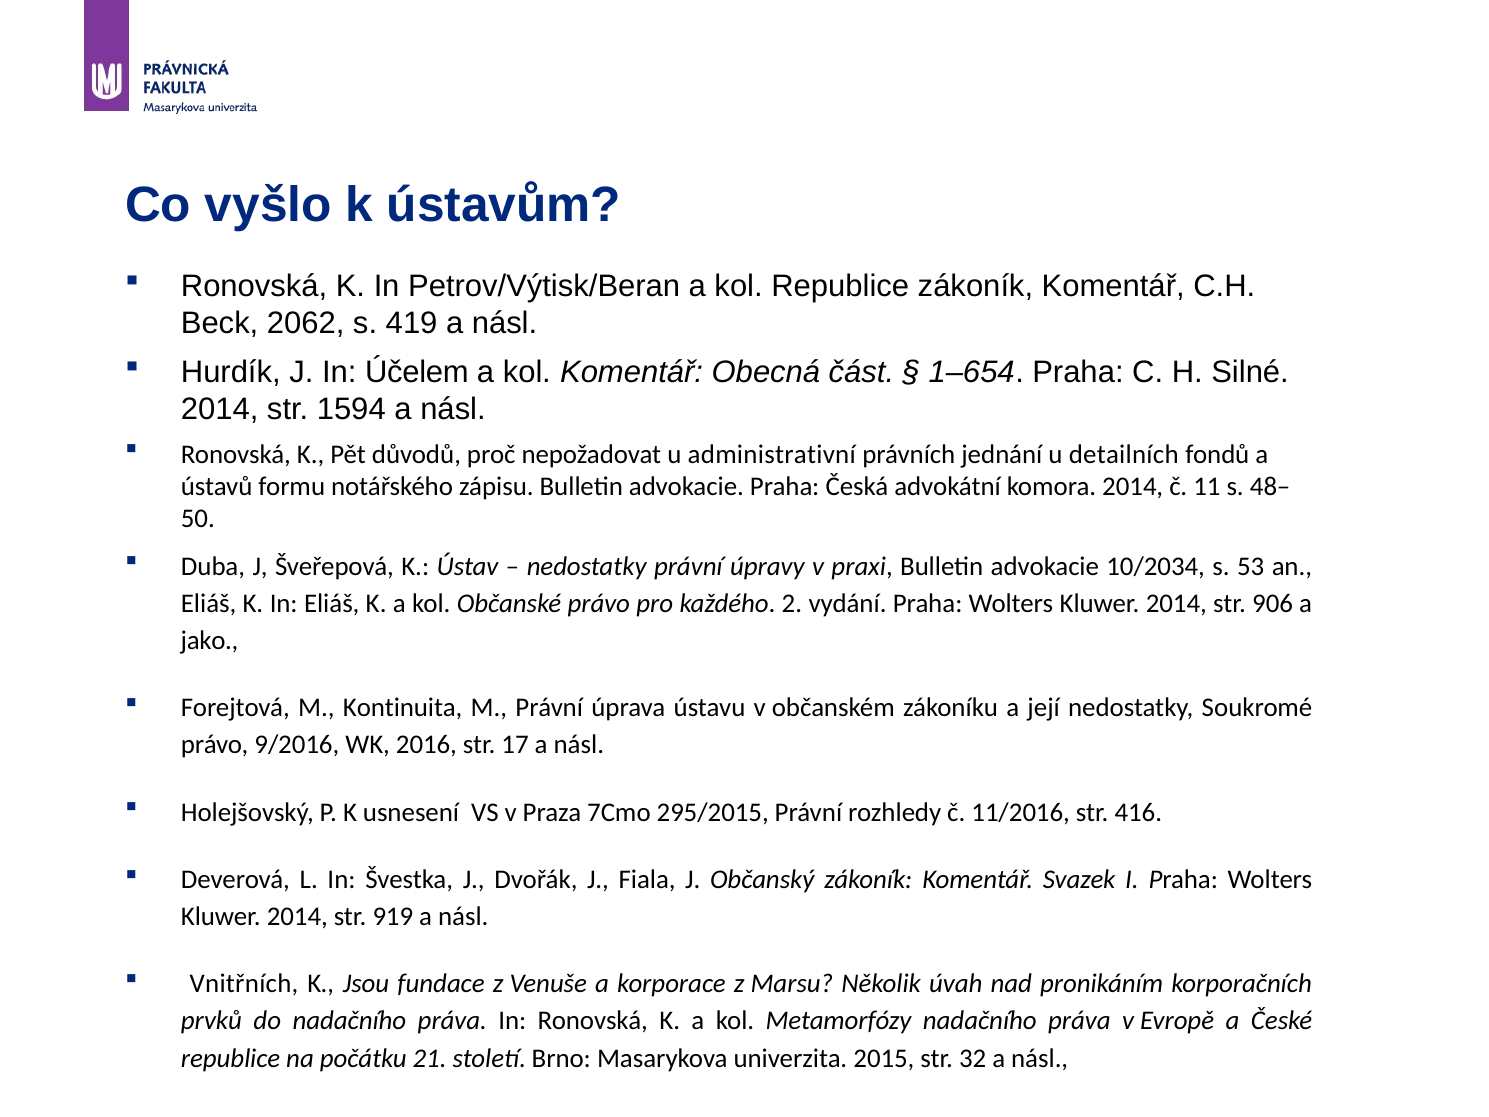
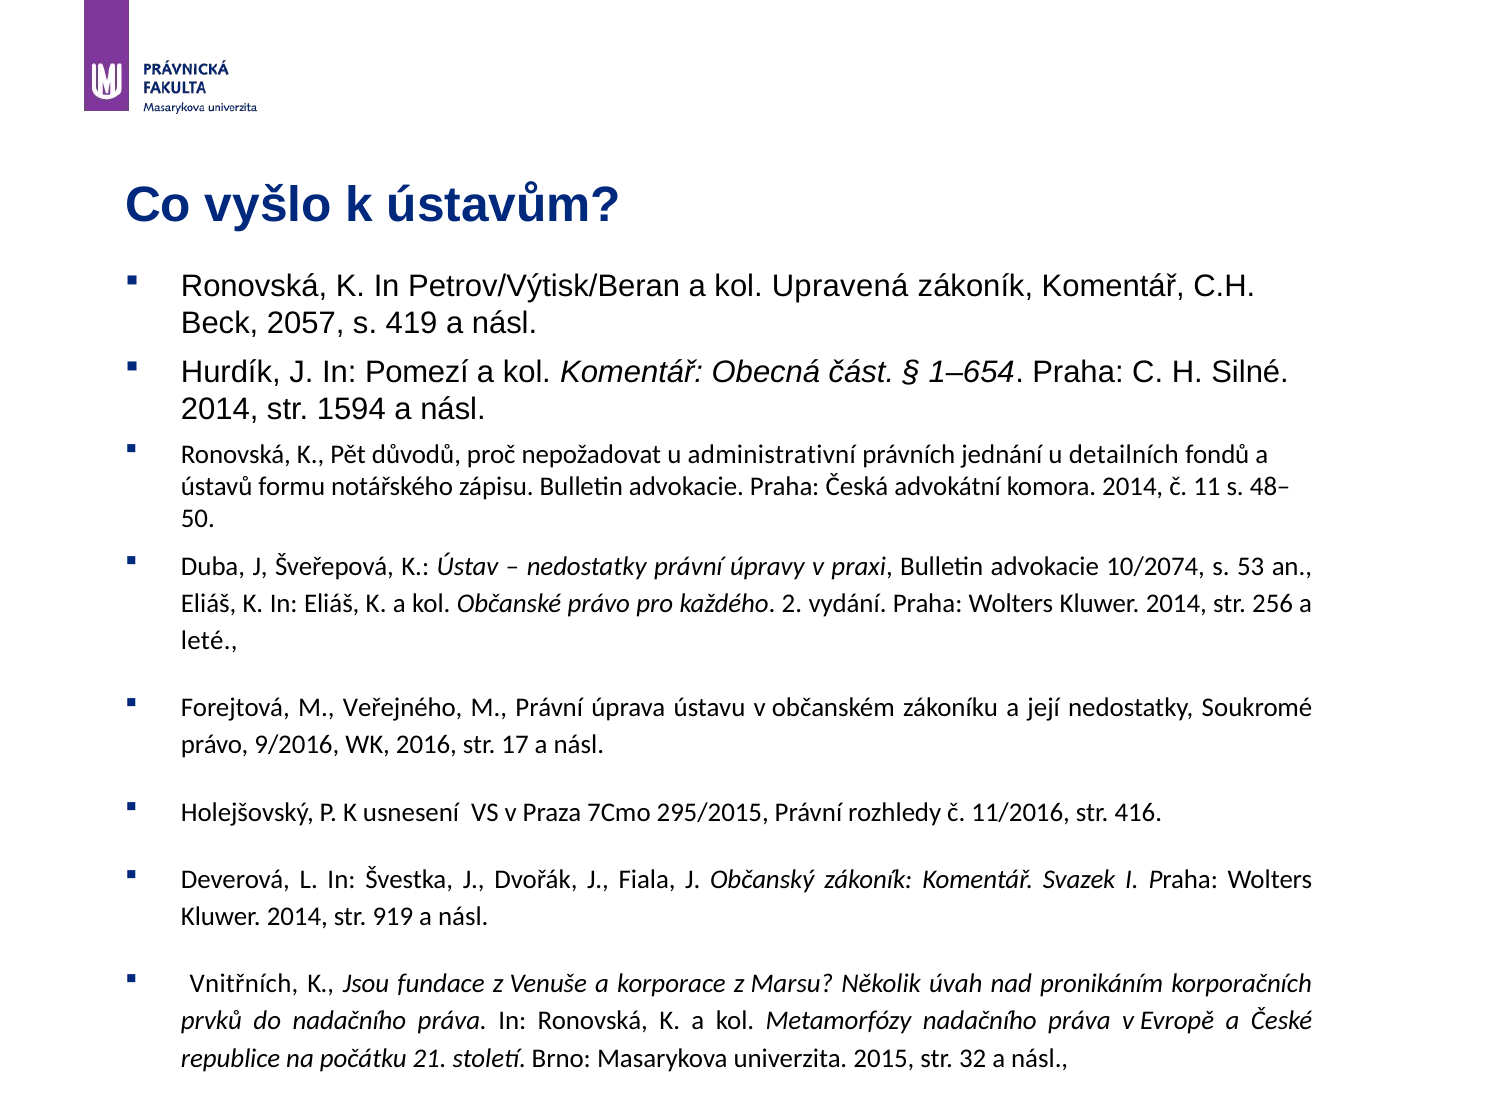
kol Republice: Republice -> Upravená (840, 286)
2062: 2062 -> 2057 (306, 323)
Účelem: Účelem -> Pomezí (417, 372)
10/2034: 10/2034 -> 10/2074 (1156, 566)
906: 906 -> 256 (1273, 603)
jako: jako -> leté (209, 640)
Kontinuita: Kontinuita -> Veřejného (403, 708)
